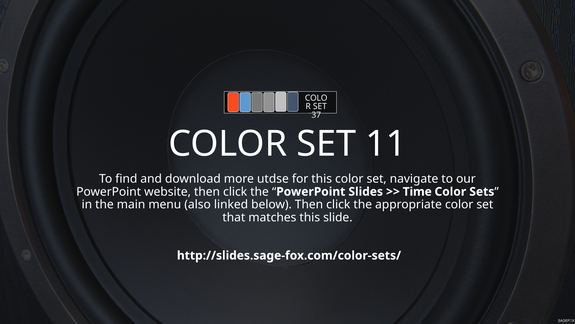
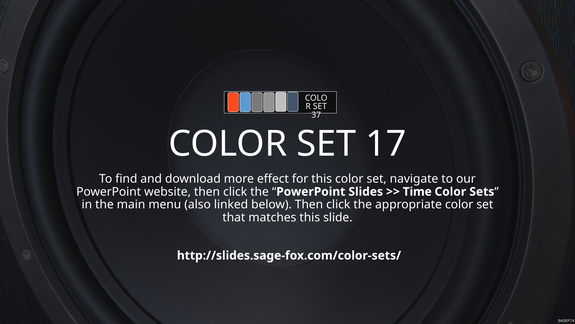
11: 11 -> 17 (386, 144)
utdse: utdse -> effect (273, 178)
